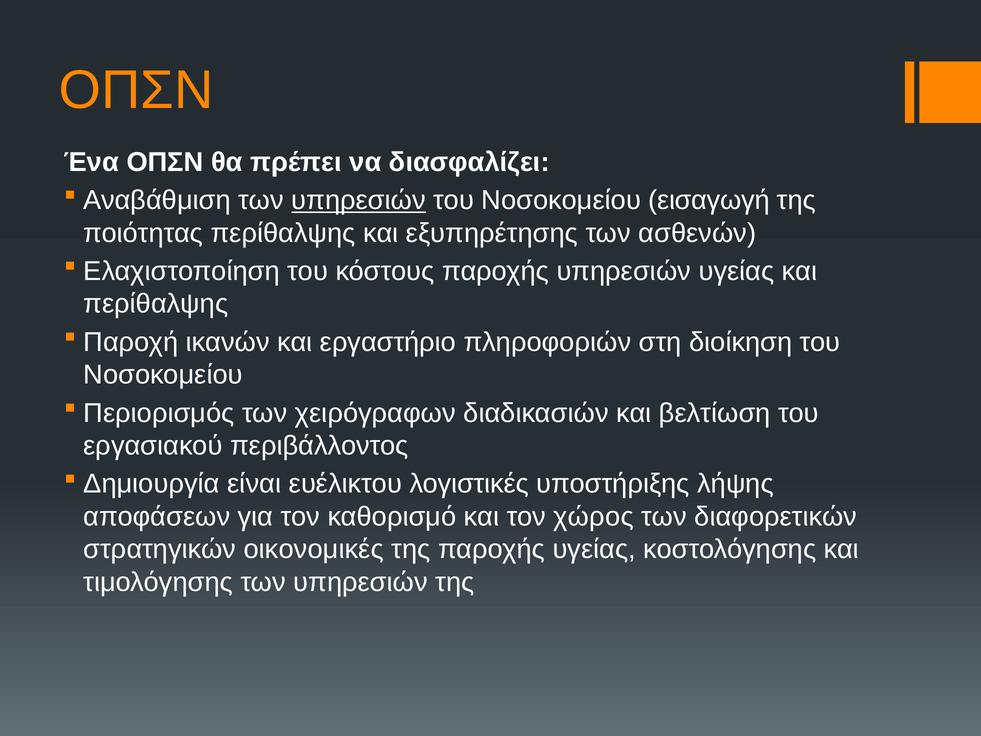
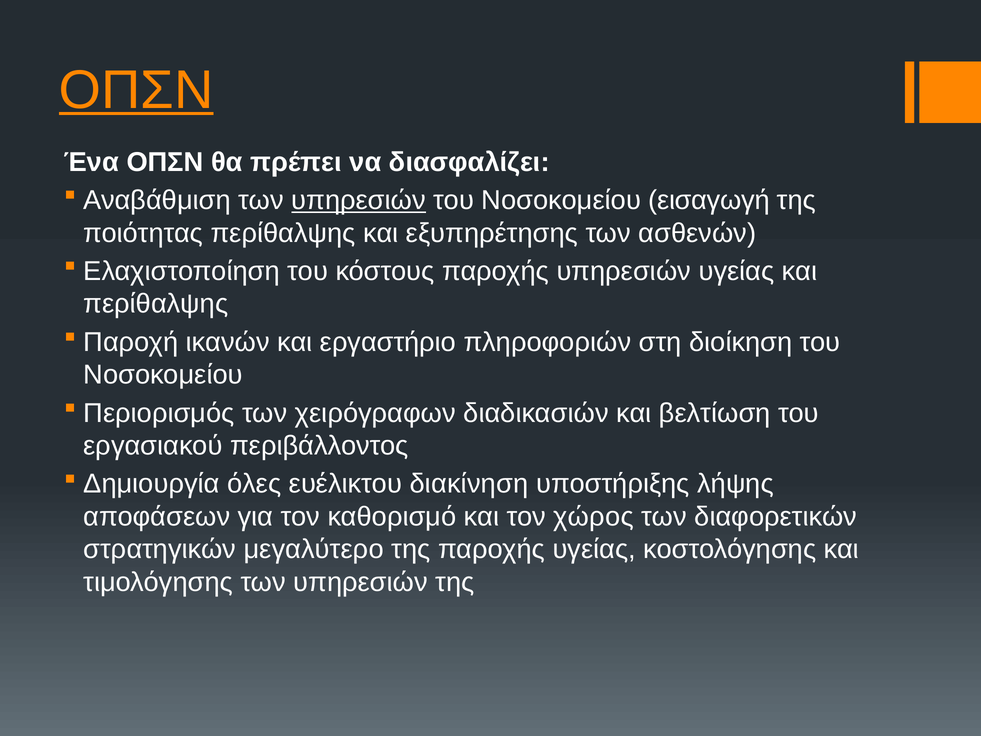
ΟΠΣΝ underline: none -> present (136, 90)
είναι: είναι -> όλες (254, 484)
λογιστικές: λογιστικές -> διακίνηση (469, 484)
οικονομικές: οικονομικές -> μεγαλύτερο (314, 549)
